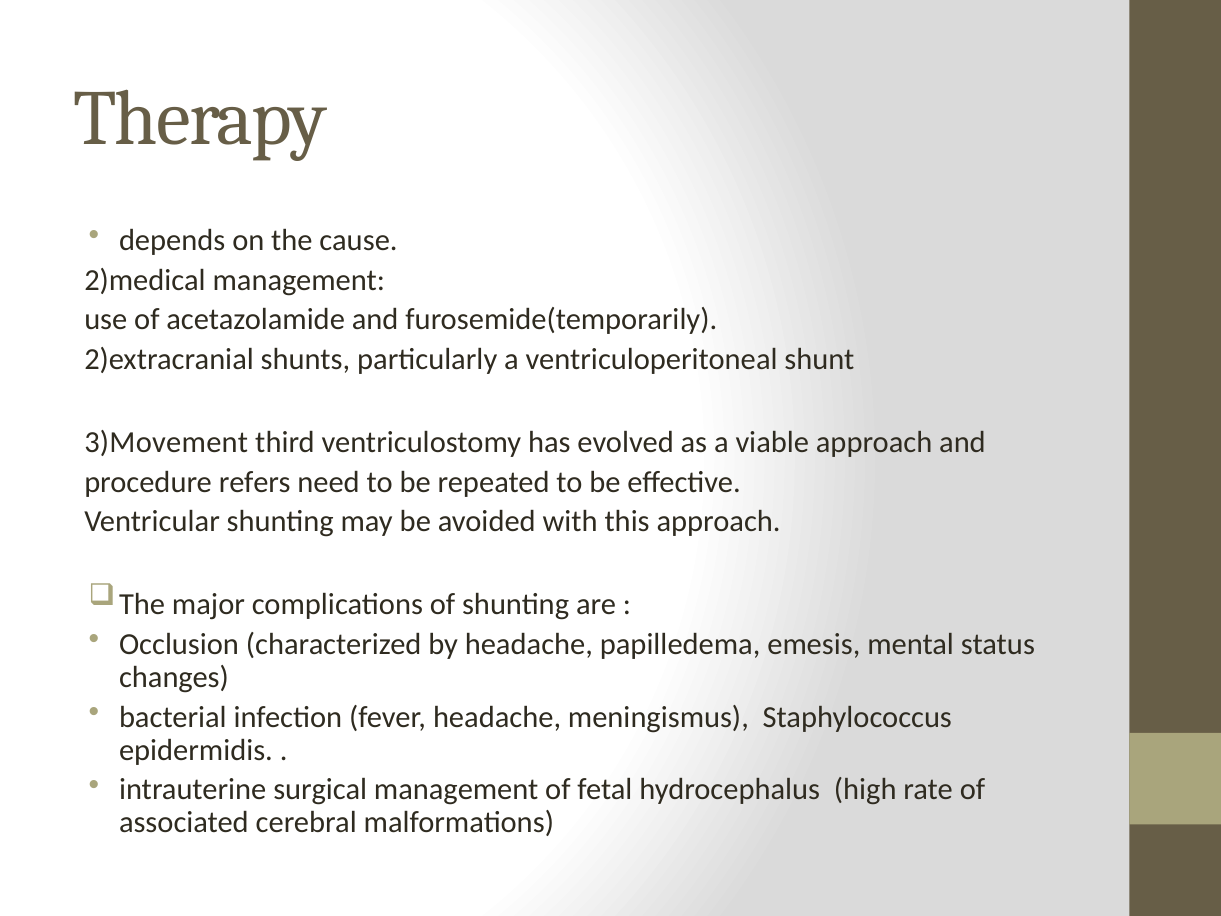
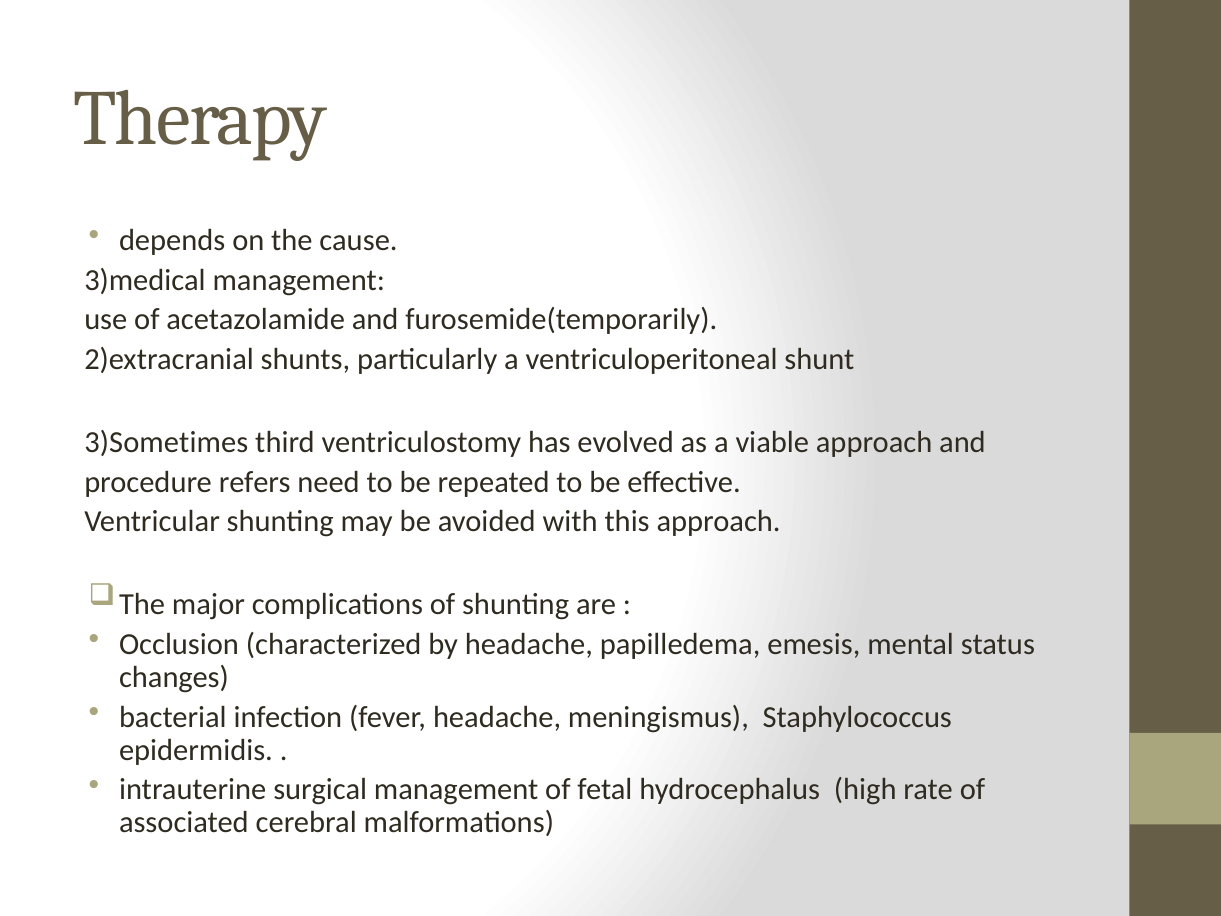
2)medical: 2)medical -> 3)medical (145, 280)
3)Movement: 3)Movement -> 3)Sometimes (166, 442)
